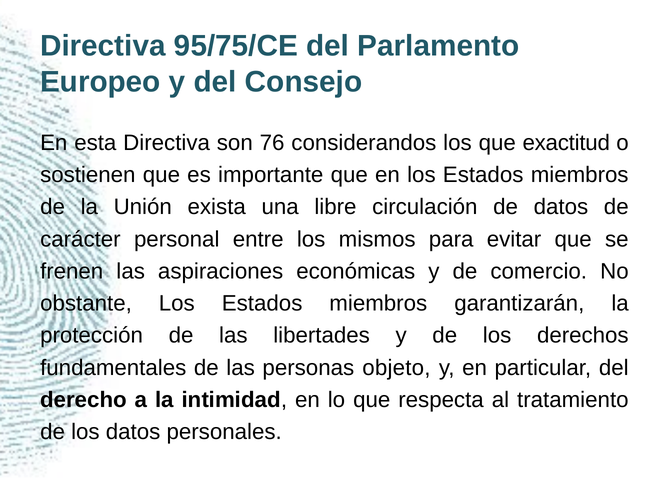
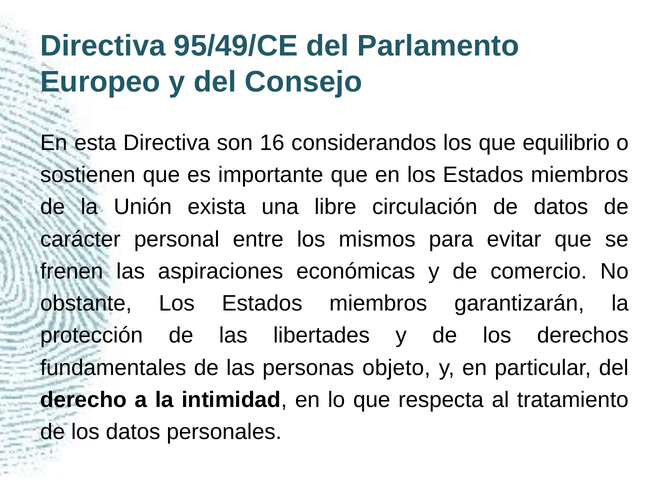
95/75/CE: 95/75/CE -> 95/49/CE (236, 46)
76: 76 -> 16 (272, 143)
exactitud: exactitud -> equilibrio (566, 143)
